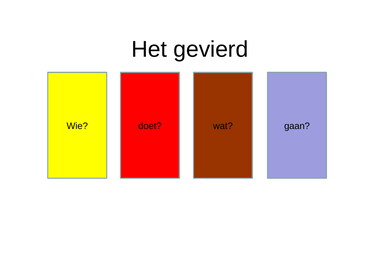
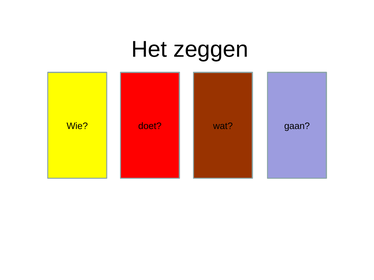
gevierd: gevierd -> zeggen (211, 49)
